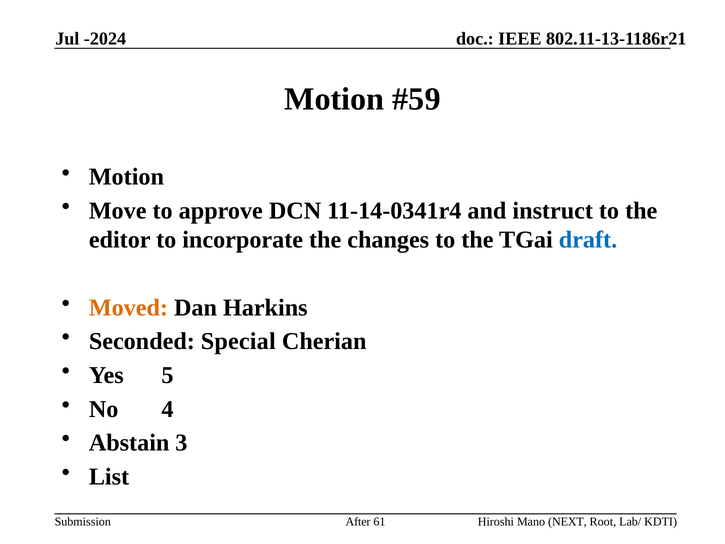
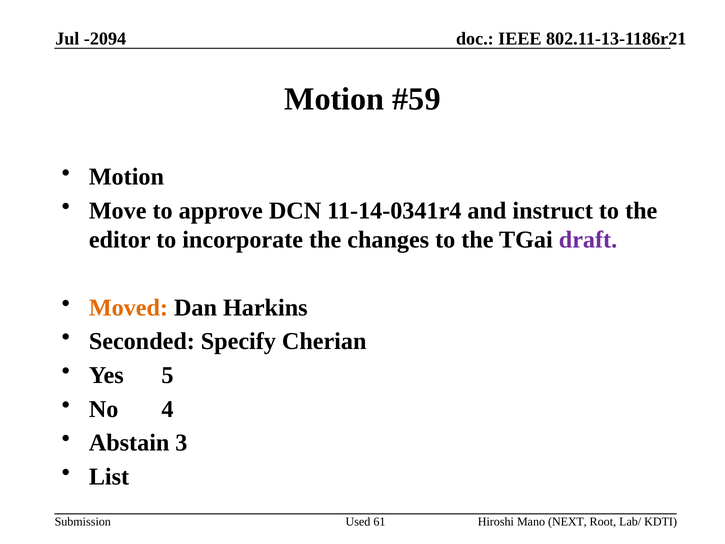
-2024: -2024 -> -2094 (105, 39)
draft colour: blue -> purple (588, 240)
Special: Special -> Specify (238, 341)
After: After -> Used (358, 521)
